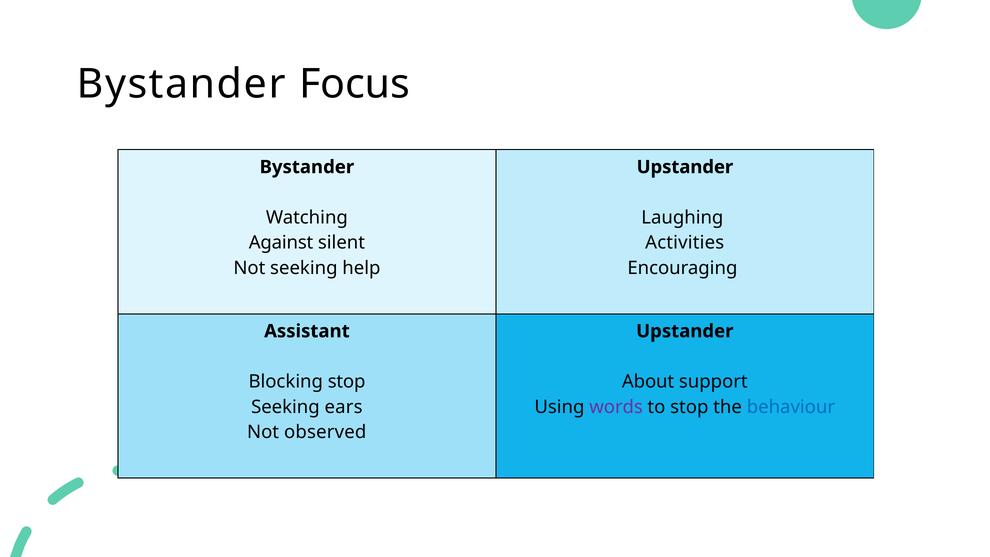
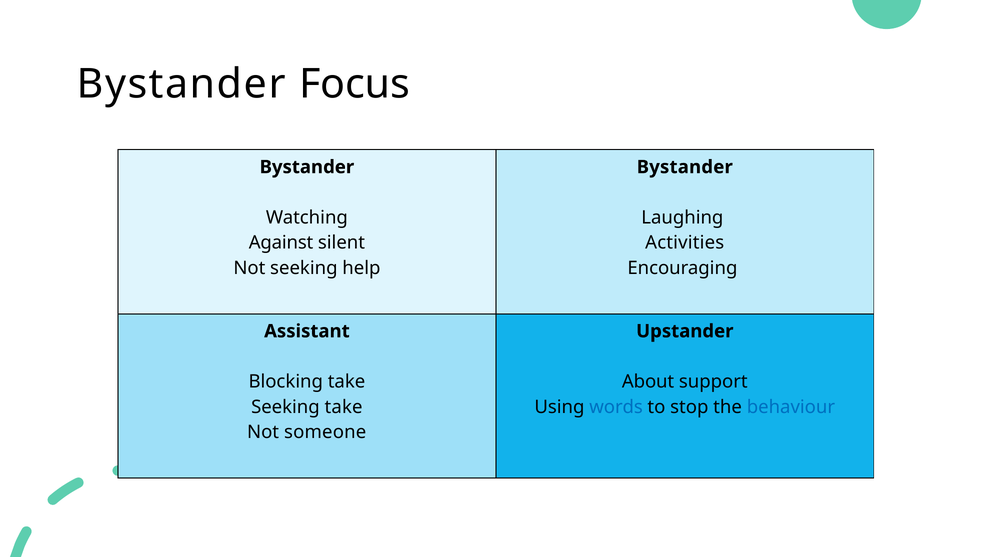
Upstander: Upstander -> Bystander (685, 167)
Blocking stop: stop -> take (347, 382)
Seeking ears: ears -> take (344, 407)
words colour: purple -> blue (616, 407)
observed: observed -> someone (325, 432)
